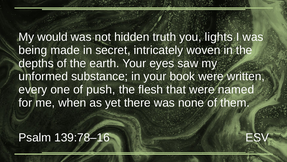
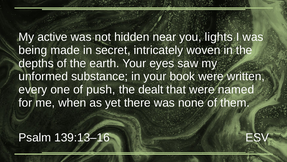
would: would -> active (52, 37)
truth: truth -> near (164, 37)
flesh: flesh -> dealt (151, 89)
139:78–16: 139:78–16 -> 139:13–16 (82, 137)
